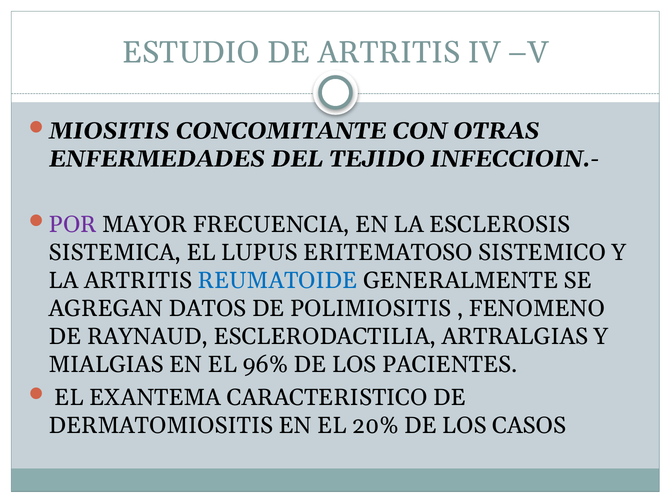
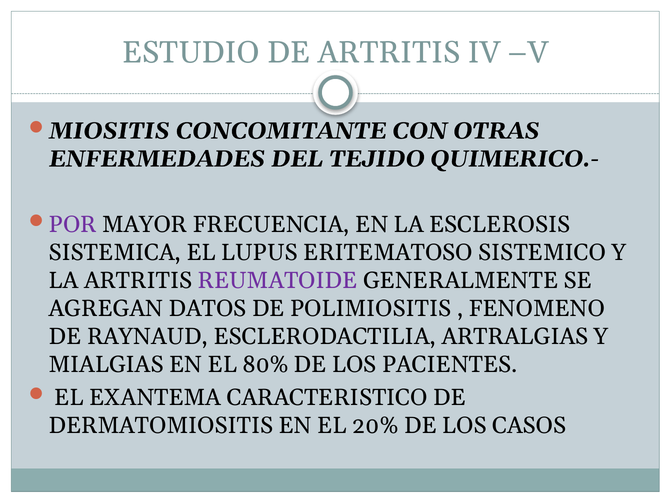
INFECCIOIN.-: INFECCIOIN.- -> QUIMERICO.- (515, 159)
REUMATOIDE colour: blue -> purple (278, 281)
96%: 96% -> 80% (266, 365)
